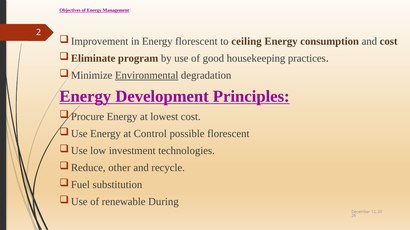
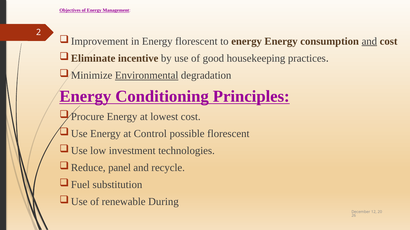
to ceiling: ceiling -> energy (247, 41)
and underline: none -> present (369, 41)
program: program -> incentive (138, 58)
Development: Development -> Conditioning (162, 97)
other: other -> panel (120, 168)
